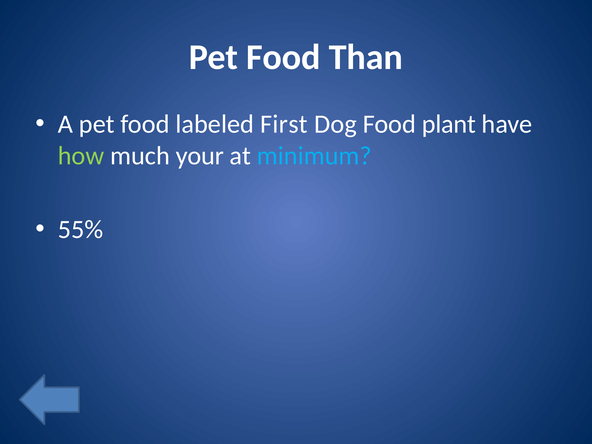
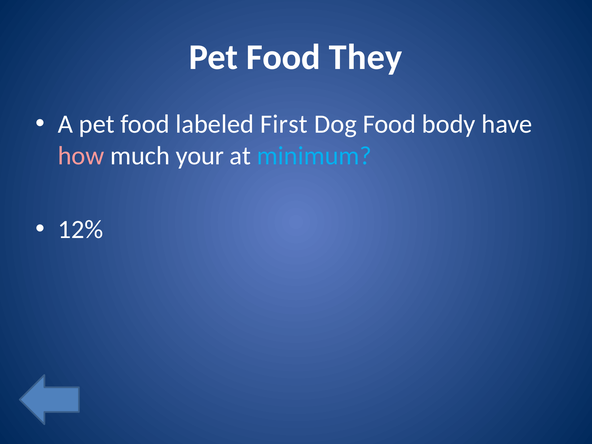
Than: Than -> They (366, 57)
plant: plant -> body (449, 124)
how colour: light green -> pink (81, 156)
55%: 55% -> 12% (80, 229)
